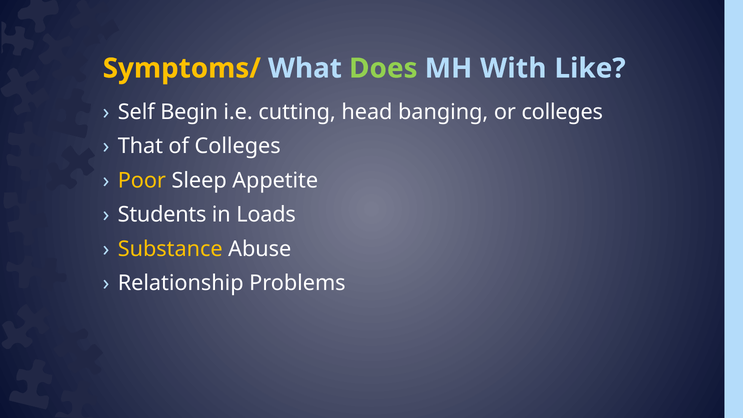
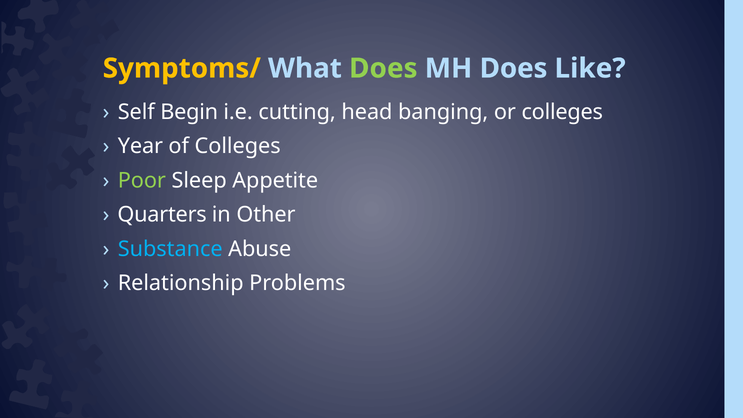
MH With: With -> Does (514, 68)
That: That -> Year (140, 146)
Poor colour: yellow -> light green (142, 180)
Students: Students -> Quarters (162, 215)
Loads: Loads -> Other (266, 215)
Substance colour: yellow -> light blue (170, 249)
